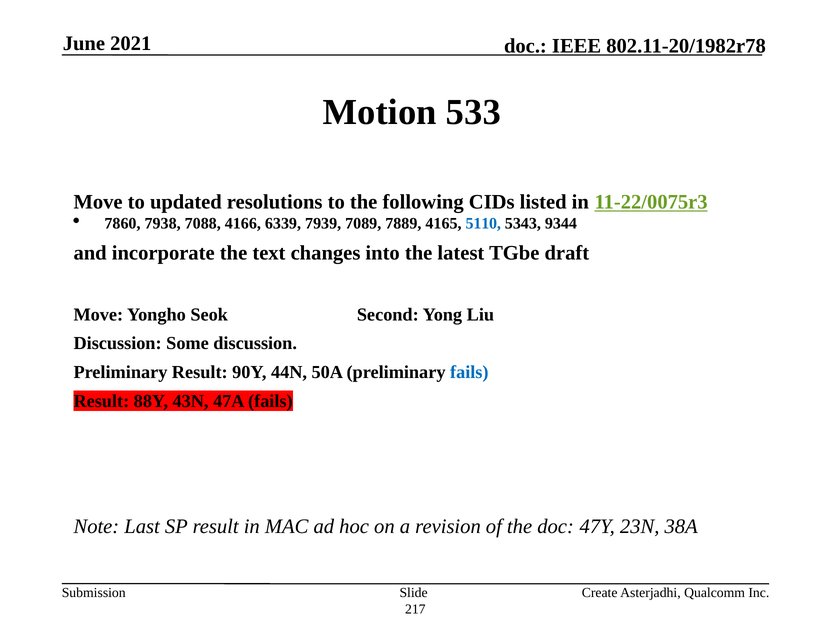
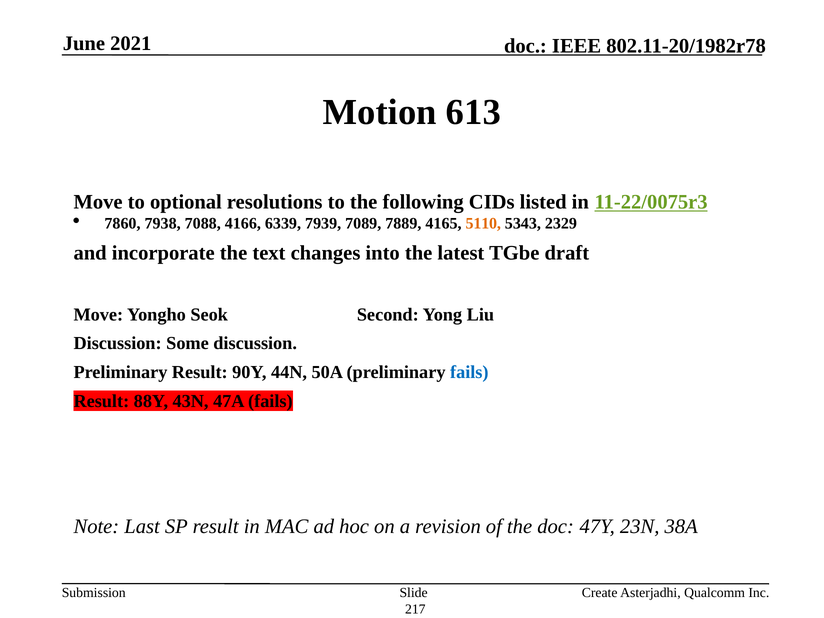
533: 533 -> 613 (473, 112)
updated: updated -> optional (186, 202)
5110 colour: blue -> orange (483, 224)
9344: 9344 -> 2329 (561, 224)
